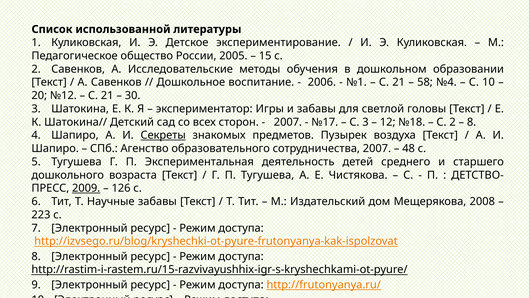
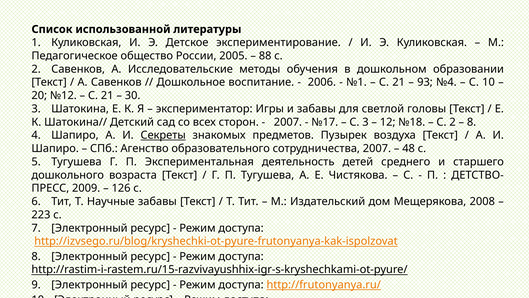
15: 15 -> 88 (265, 56)
58: 58 -> 93 (425, 82)
2009 underline: present -> none (86, 188)
